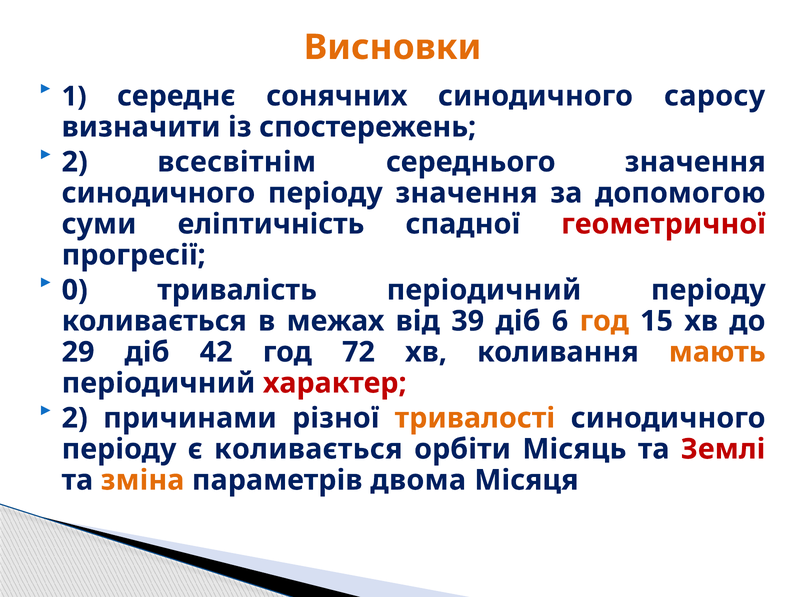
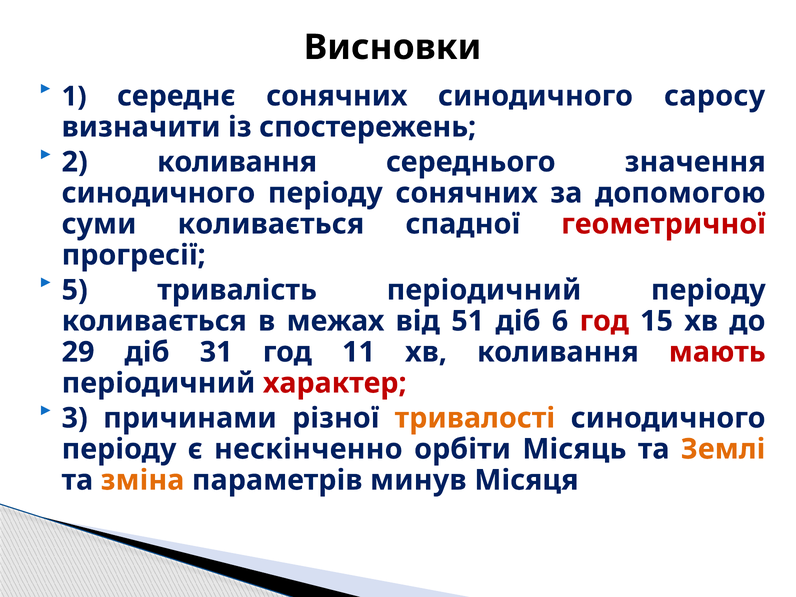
Висновки colour: orange -> black (393, 47)
2 всесвітнім: всесвітнім -> коливання (237, 162)
періоду значення: значення -> сонячних (467, 193)
суми еліптичність: еліптичність -> коливається (271, 224)
0: 0 -> 5 (75, 290)
39: 39 -> 51 (468, 321)
год colour: orange -> red (604, 321)
42: 42 -> 31 (216, 352)
72: 72 -> 11 (359, 352)
мають colour: orange -> red (717, 352)
2: 2 -> 3 (75, 418)
є коливається: коливається -> нескінченно (308, 449)
Землі colour: red -> orange (723, 449)
двома: двома -> минув (418, 480)
